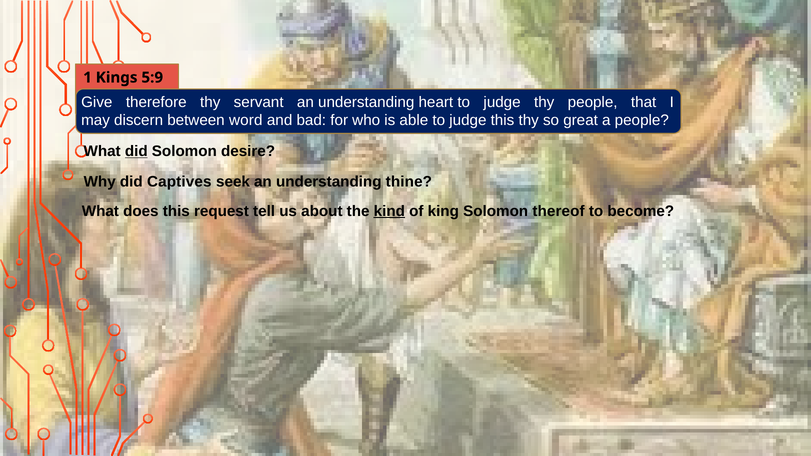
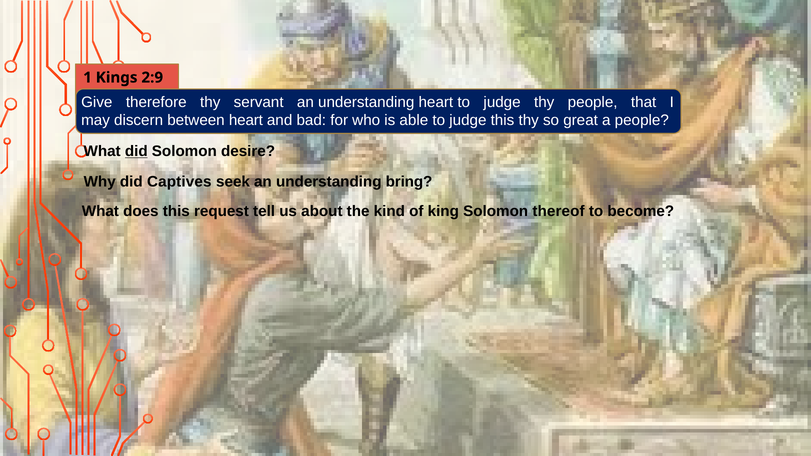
5:9: 5:9 -> 2:9 (152, 78)
between word: word -> heart (246, 120)
thine: thine -> bring (409, 182)
kind underline: present -> none (389, 211)
